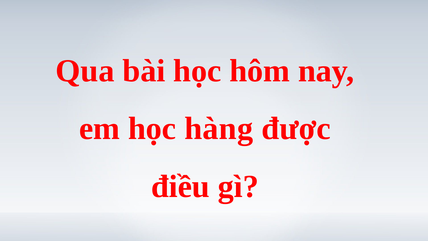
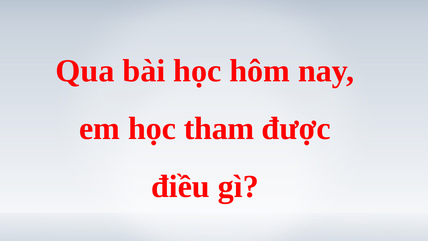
hàng: hàng -> tham (219, 129)
